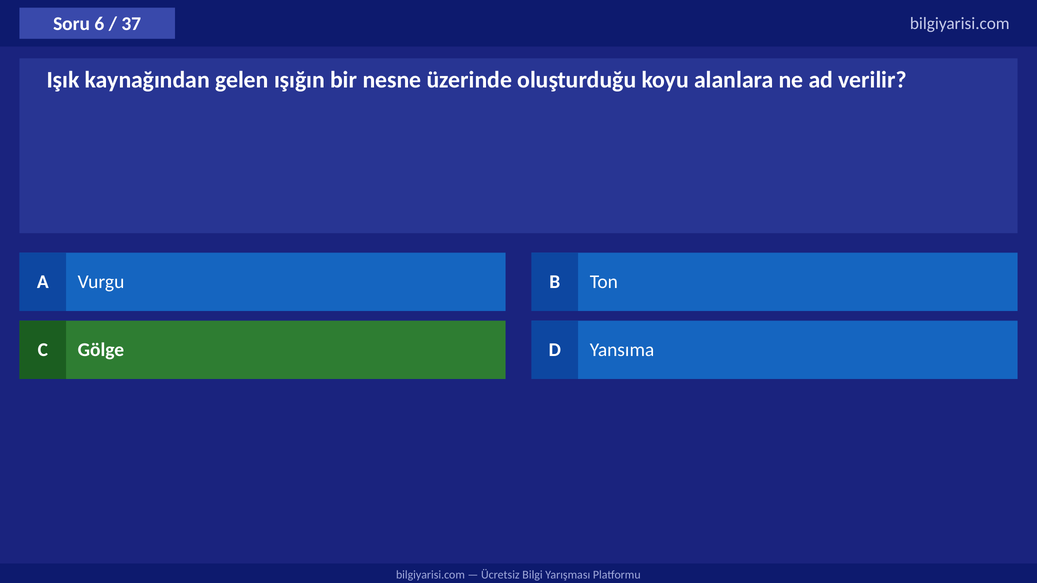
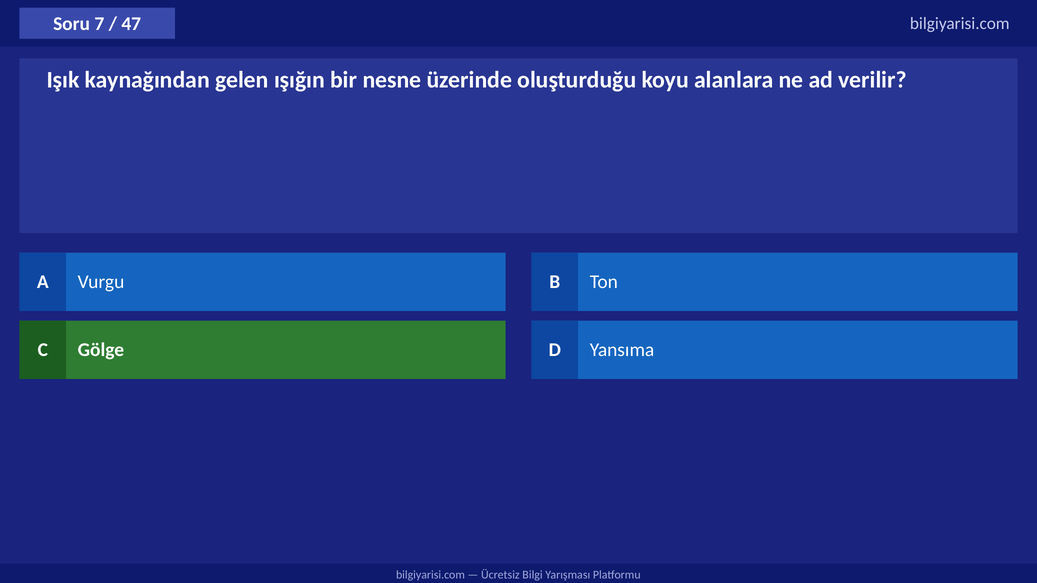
6: 6 -> 7 (99, 24)
37: 37 -> 47 (131, 24)
